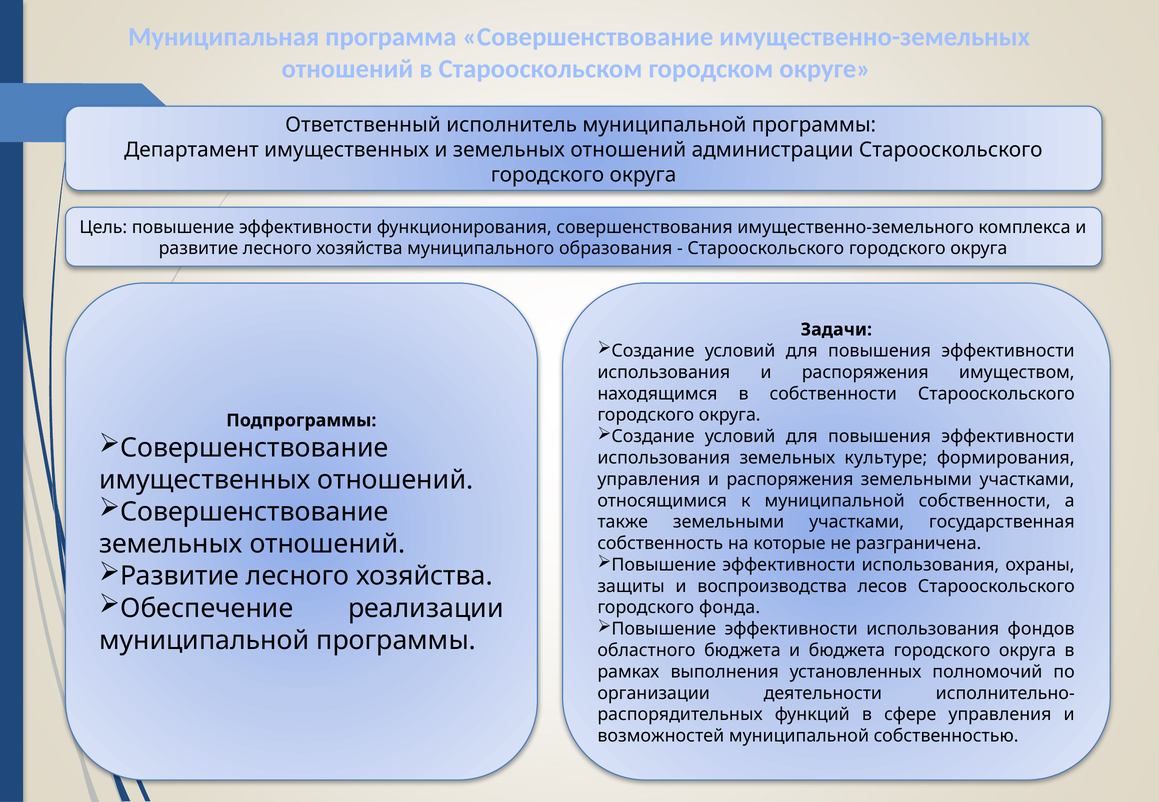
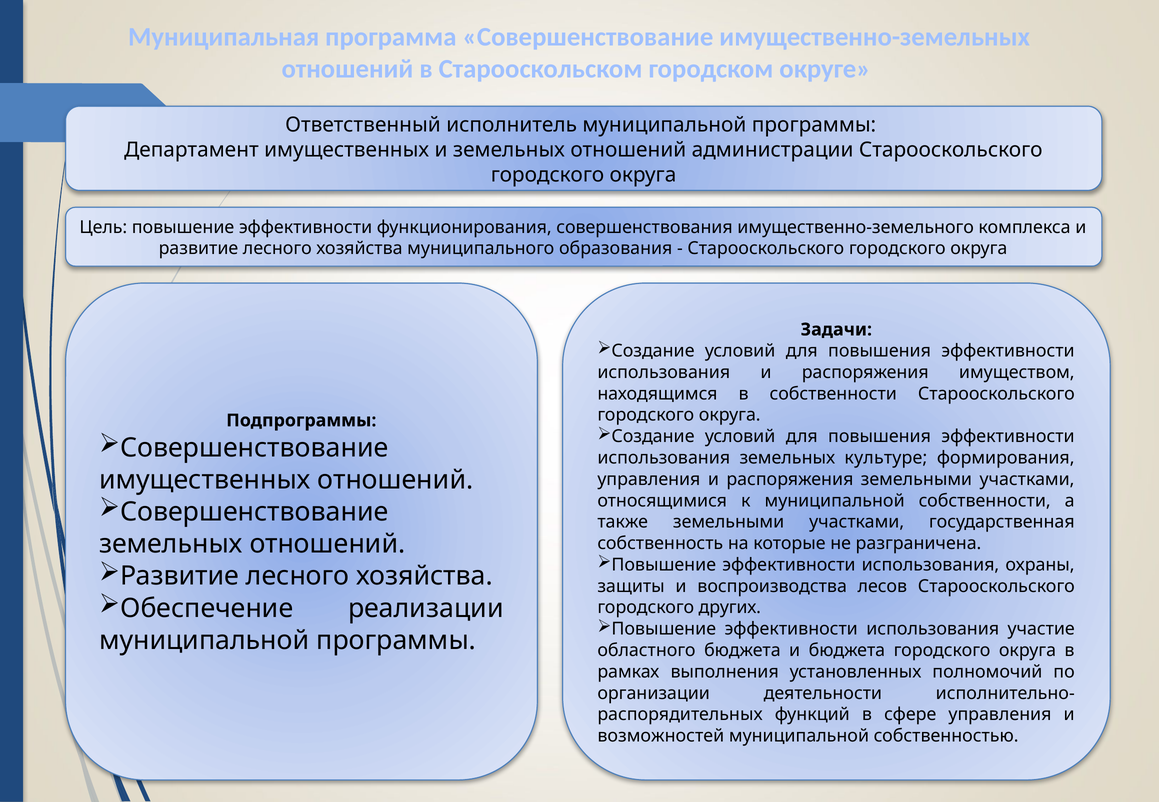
фонда: фонда -> других (730, 608)
фондов: фондов -> участие (1041, 629)
